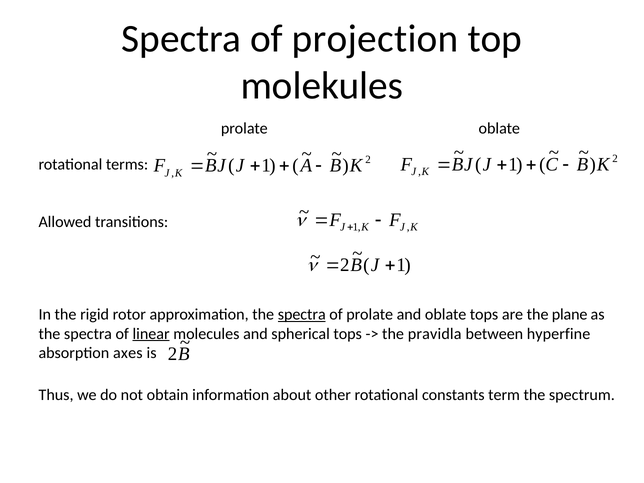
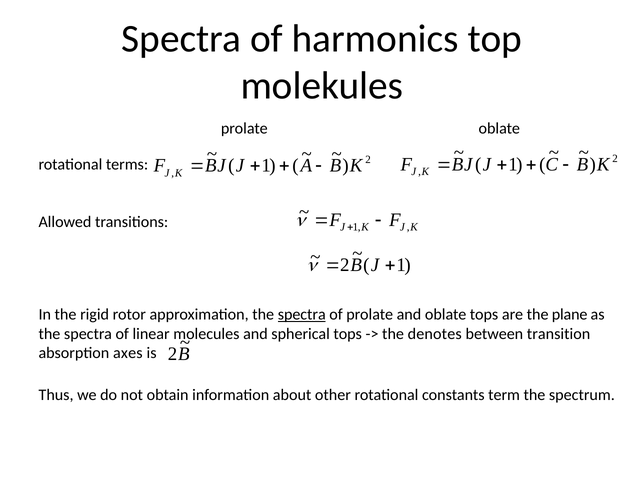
projection: projection -> harmonics (375, 39)
linear underline: present -> none (151, 334)
pravidla: pravidla -> denotes (435, 334)
hyperfine: hyperfine -> transition (559, 334)
